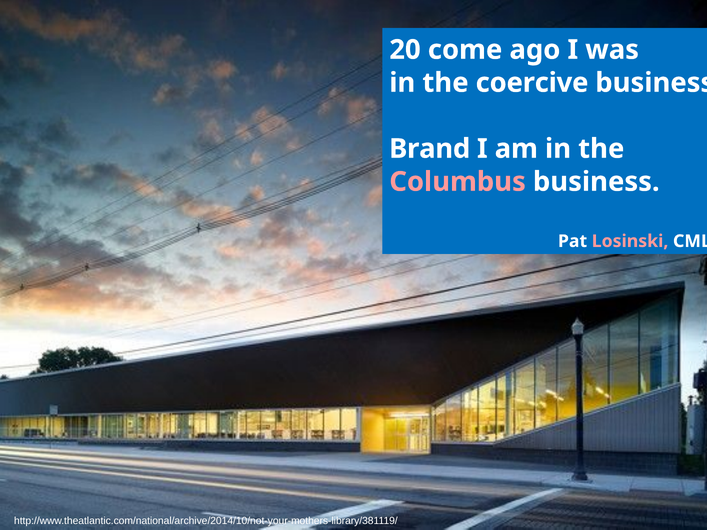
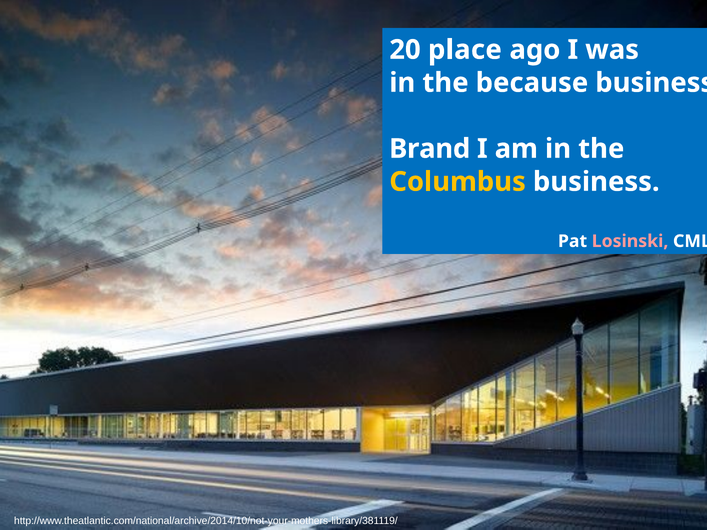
come: come -> place (465, 50)
coercive: coercive -> because (532, 83)
Columbus colour: pink -> yellow (458, 182)
